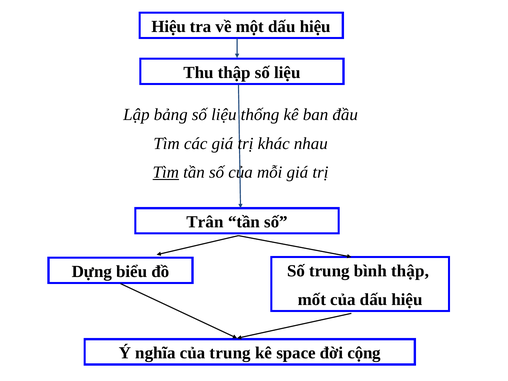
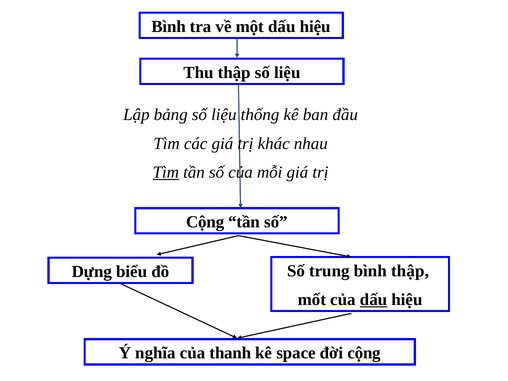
Hiệu: Hiệu -> Bình (169, 27)
Trân: Trân -> Cộng (205, 222)
dấu underline: none -> present (374, 300)
của trung: trung -> thanh (230, 353)
